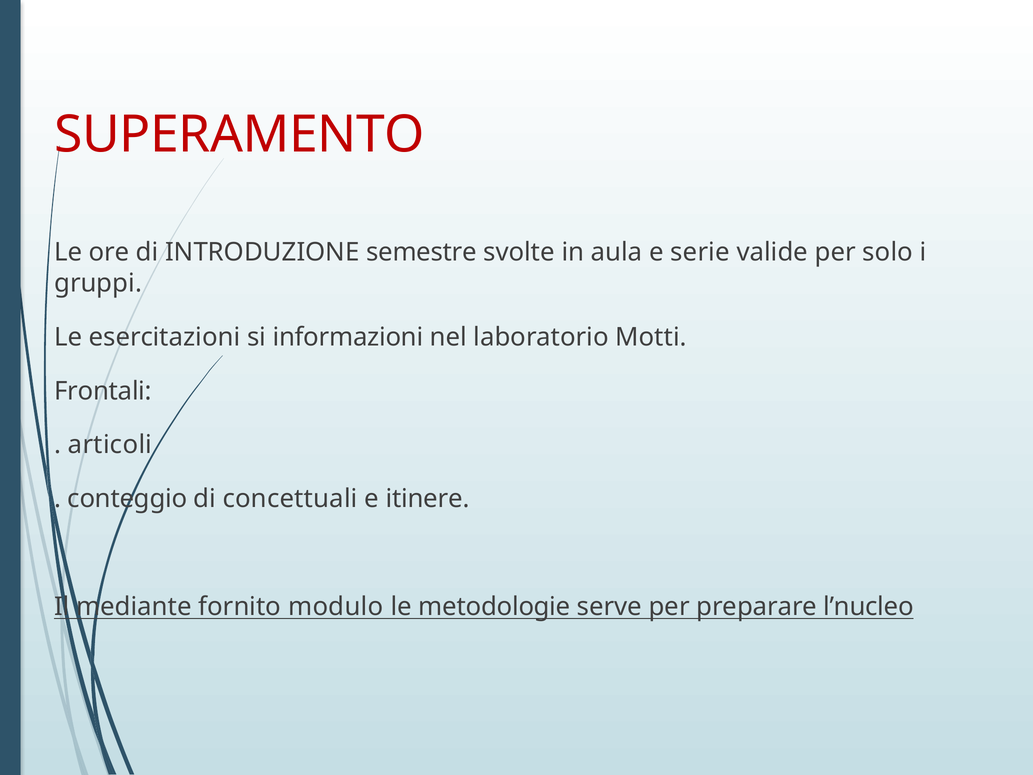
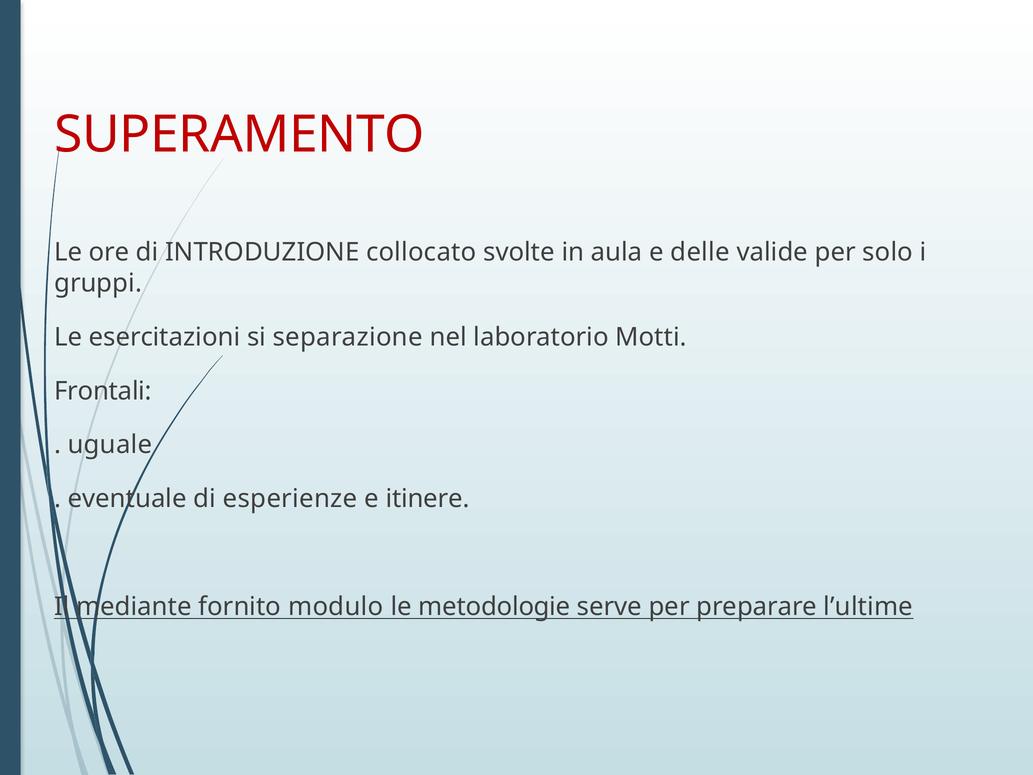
semestre: semestre -> collocato (421, 252)
serie: serie -> delle (700, 252)
informazioni: informazioni -> separazione (348, 337)
articoli: articoli -> uguale (110, 445)
conteggio: conteggio -> eventuale (127, 499)
concettuali: concettuali -> esperienze (290, 499)
l’nucleo: l’nucleo -> l’ultime (868, 607)
